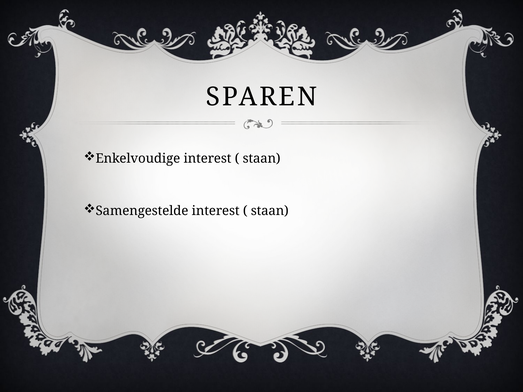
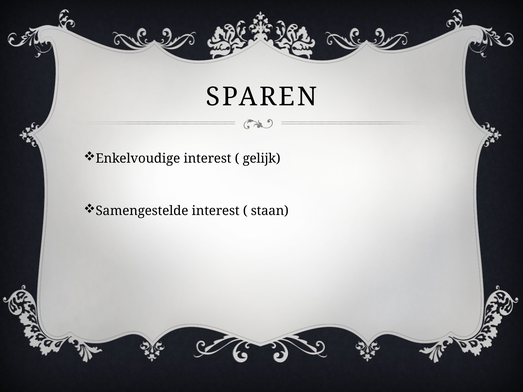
staan: staan -> gelijk (262, 159)
